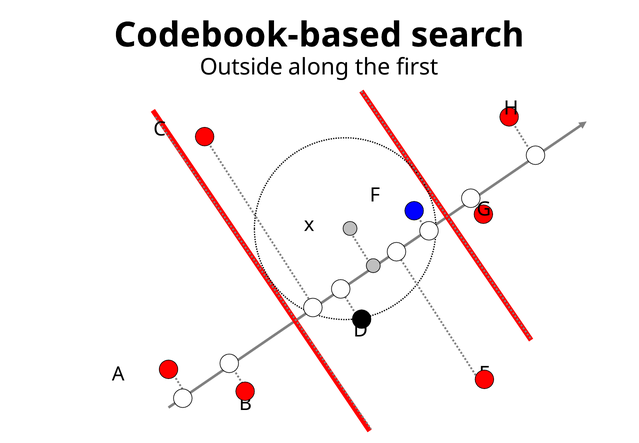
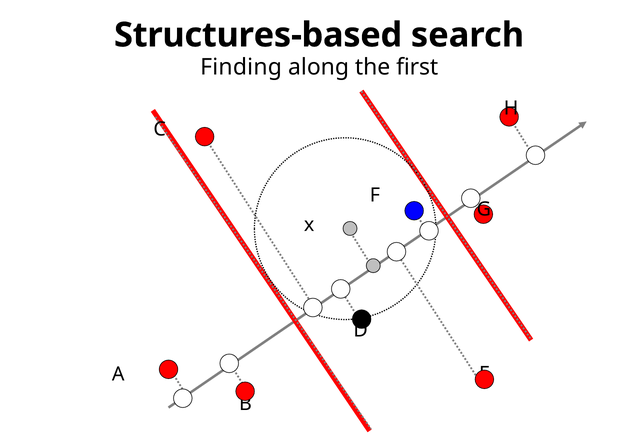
Codebook-based: Codebook-based -> Structures-based (258, 35)
Outside: Outside -> Finding (241, 67)
